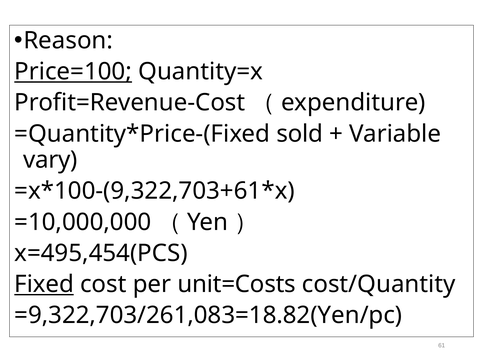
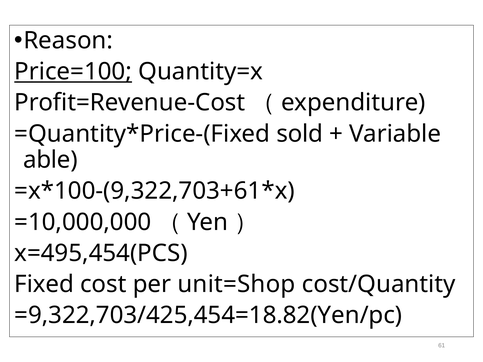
vary: vary -> able (50, 160)
Fixed underline: present -> none (44, 284)
unit=Costs: unit=Costs -> unit=Shop (236, 284)
=9,322,703/261,083=18.82(Yen/pc: =9,322,703/261,083=18.82(Yen/pc -> =9,322,703/425,454=18.82(Yen/pc (208, 316)
